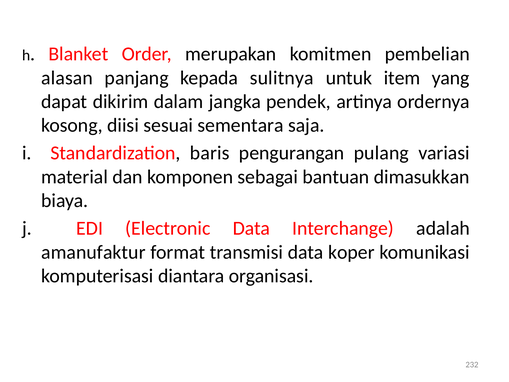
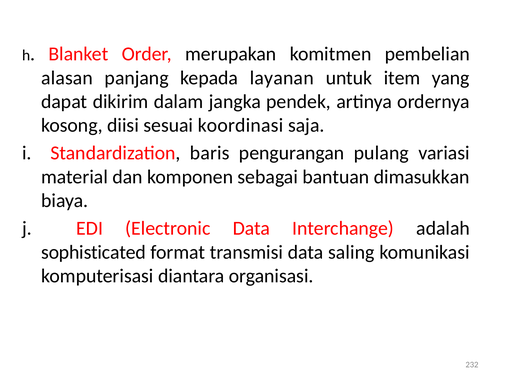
sulitnya: sulitnya -> layanan (282, 78)
sementara: sementara -> koordinasi (241, 125)
amanufaktur: amanufaktur -> sophisticated (94, 252)
koper: koper -> saling (351, 252)
